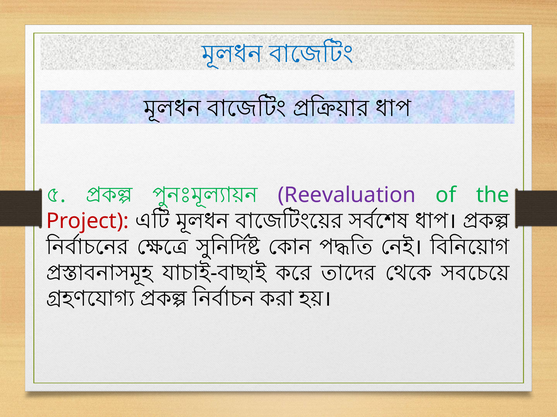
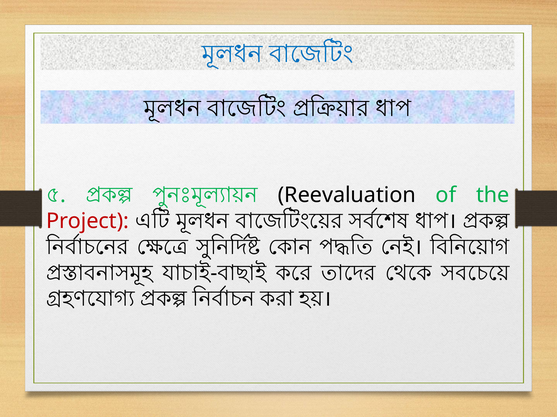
Reevaluation colour: purple -> black (347, 195)
